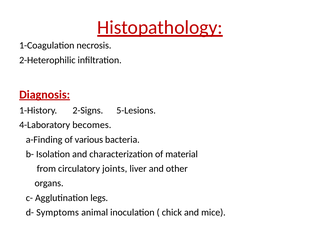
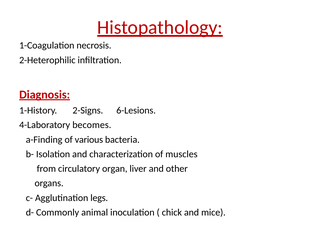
5-Lesions: 5-Lesions -> 6-Lesions (136, 110)
material: material -> muscles (181, 154)
joints: joints -> organ (115, 169)
Symptoms: Symptoms -> Commonly (58, 212)
